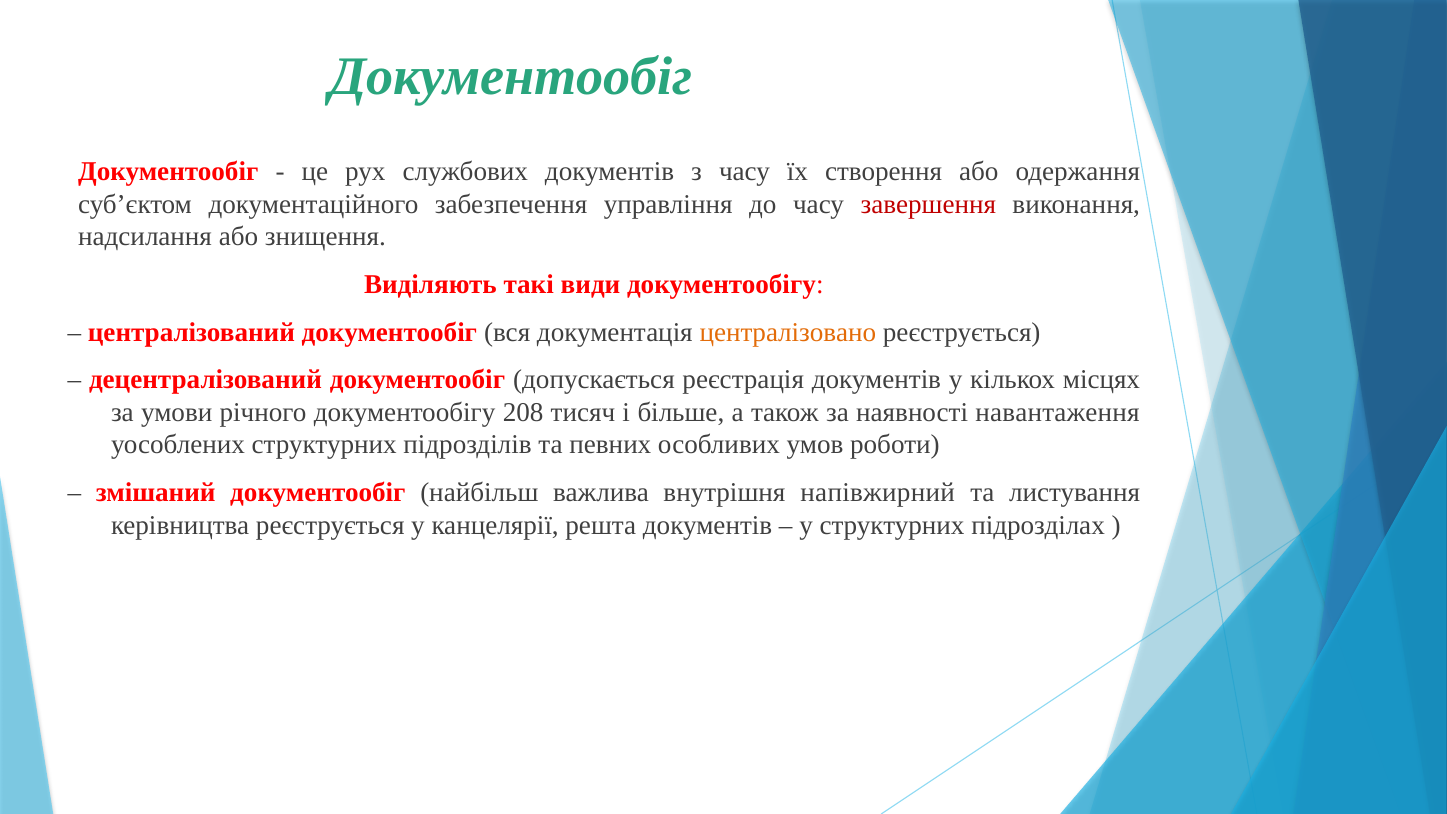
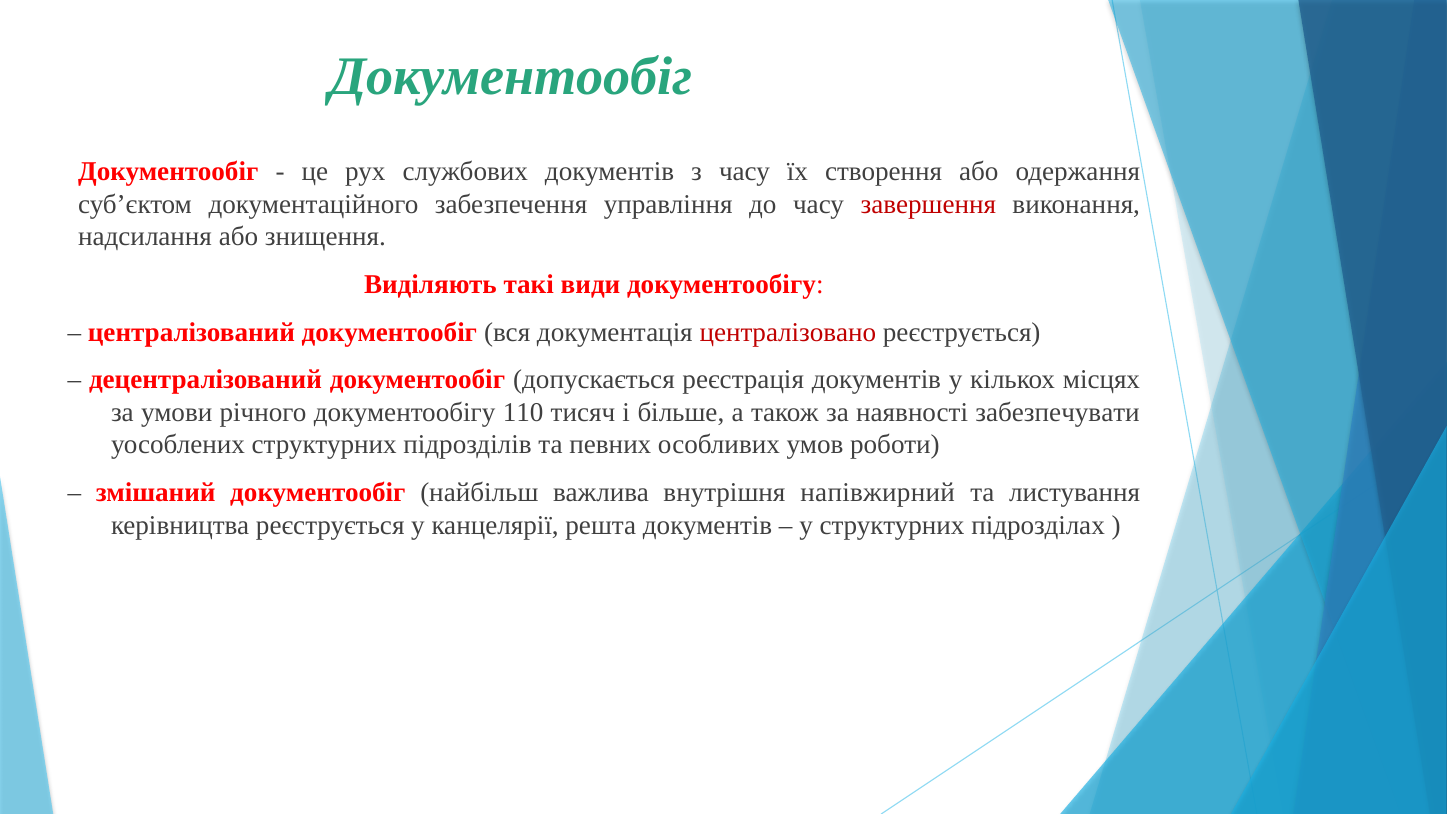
централізовано colour: orange -> red (788, 332)
208: 208 -> 110 (523, 412)
навантаження: навантаження -> забезпечувати (1058, 412)
